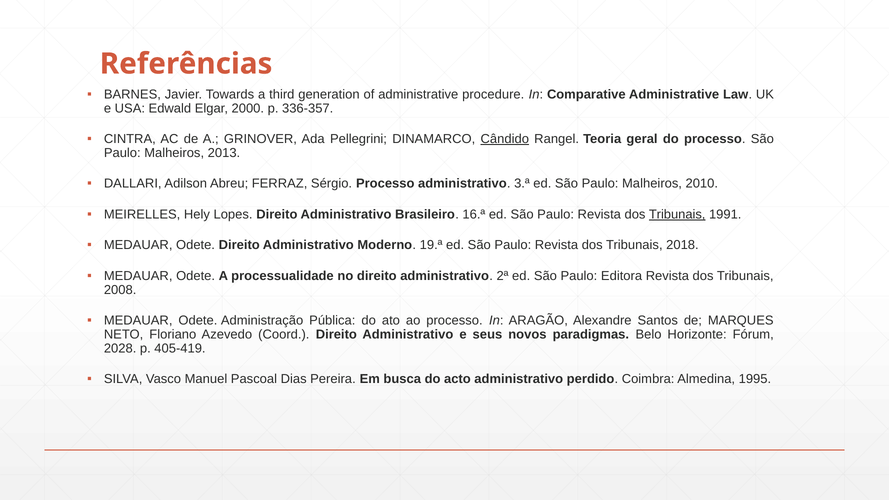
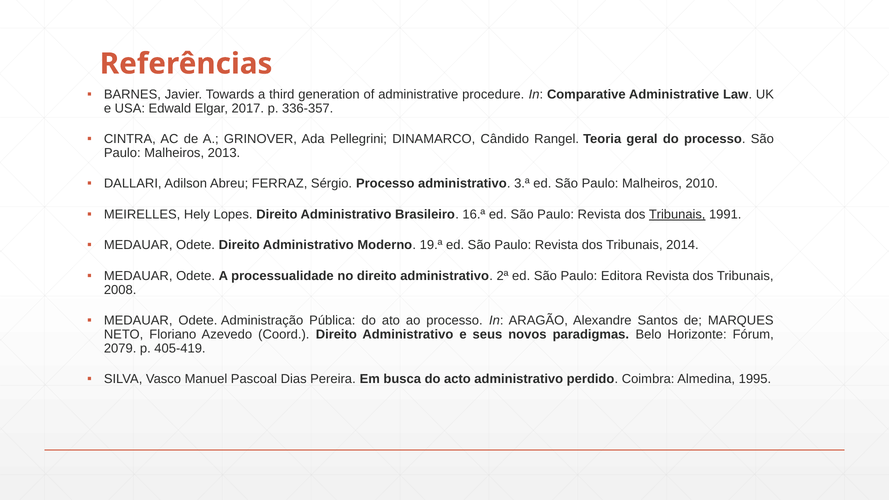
2000: 2000 -> 2017 (248, 108)
Cândido underline: present -> none (505, 139)
2018: 2018 -> 2014 (682, 245)
2028: 2028 -> 2079 (120, 348)
